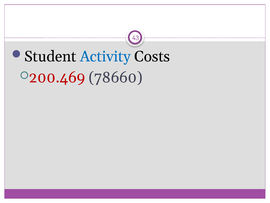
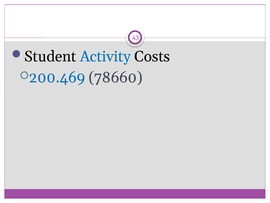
200.469 colour: red -> blue (57, 77)
